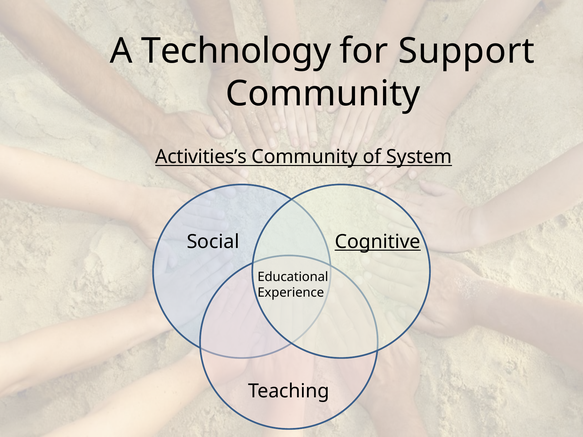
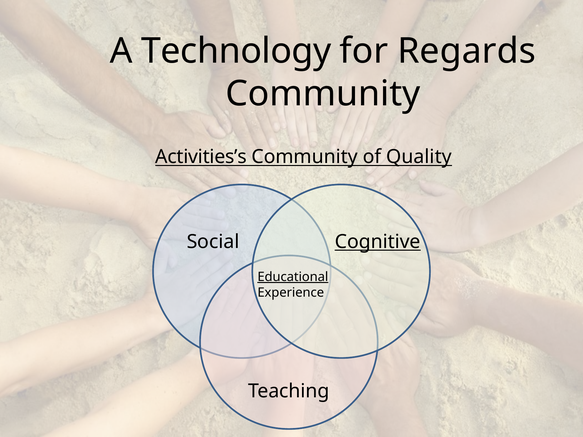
Support: Support -> Regards (467, 51)
System: System -> Quality (419, 157)
Educational underline: none -> present (293, 277)
